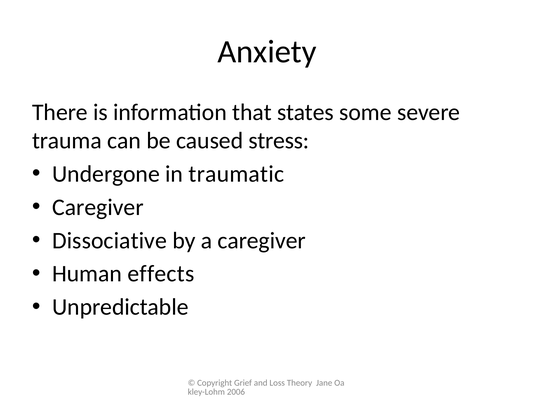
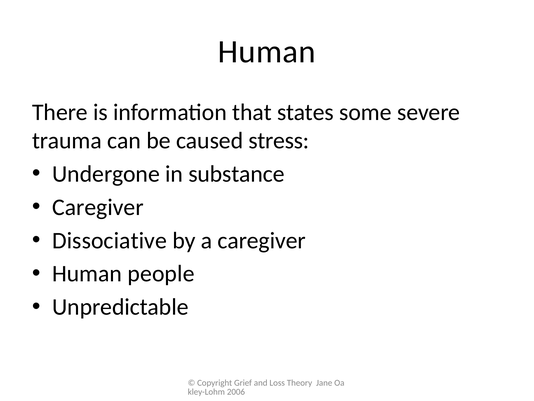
Anxiety: Anxiety -> Human (267, 52)
traumatic: traumatic -> substance (237, 174)
effects: effects -> people (161, 273)
